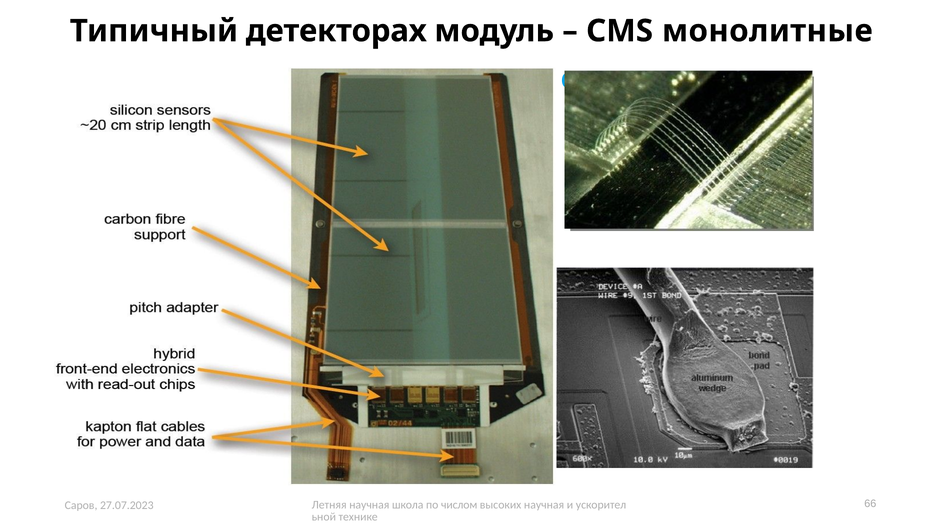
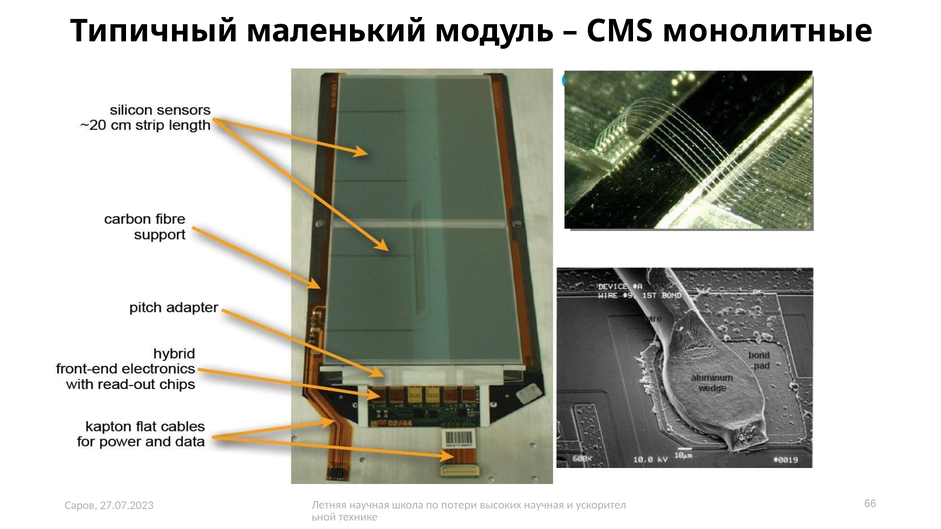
детекторах: детекторах -> маленький (336, 31)
числом: числом -> потери (459, 505)
